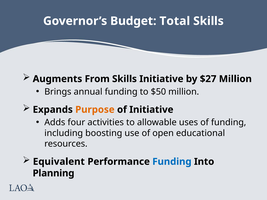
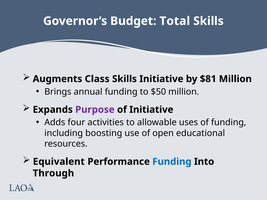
From: From -> Class (97, 79)
$27: $27 -> $81 (208, 79)
Purpose colour: orange -> purple (95, 110)
Planning: Planning -> Through (53, 173)
